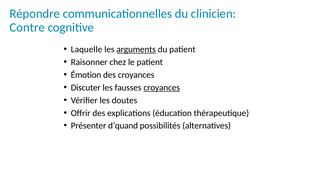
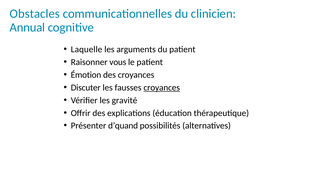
Répondre: Répondre -> Obstacles (35, 14)
Contre: Contre -> Annual (27, 27)
arguments underline: present -> none (136, 49)
chez: chez -> vous (118, 62)
doutes: doutes -> gravité (125, 100)
